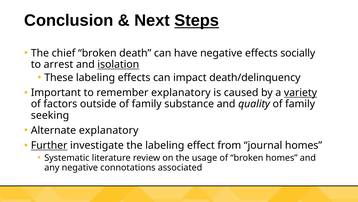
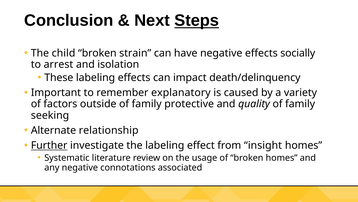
chief: chief -> child (64, 53)
death: death -> strain (135, 53)
isolation underline: present -> none (118, 64)
variety underline: present -> none (300, 92)
substance: substance -> protective (189, 104)
Alternate explanatory: explanatory -> relationship (109, 130)
journal: journal -> insight (263, 145)
